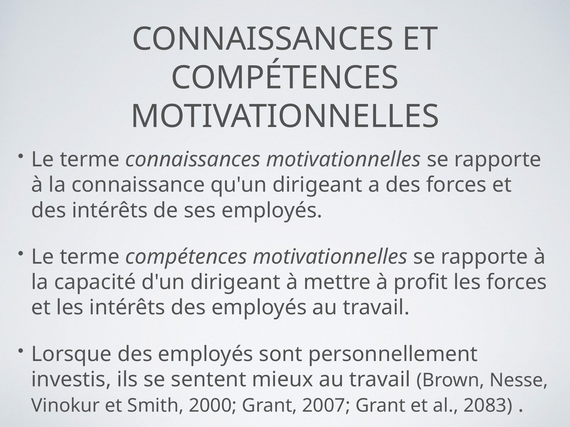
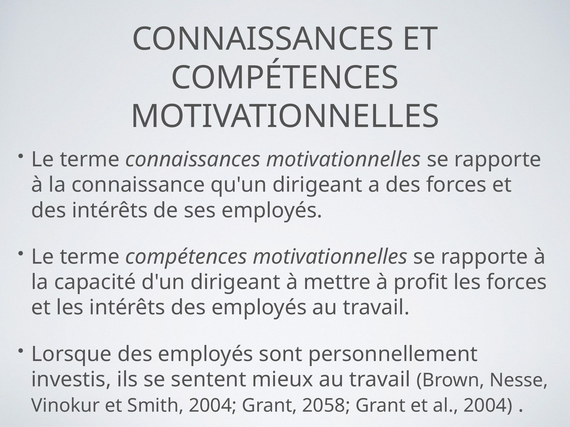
Smith 2000: 2000 -> 2004 (213, 406)
2007: 2007 -> 2058 (326, 406)
al 2083: 2083 -> 2004 (488, 406)
